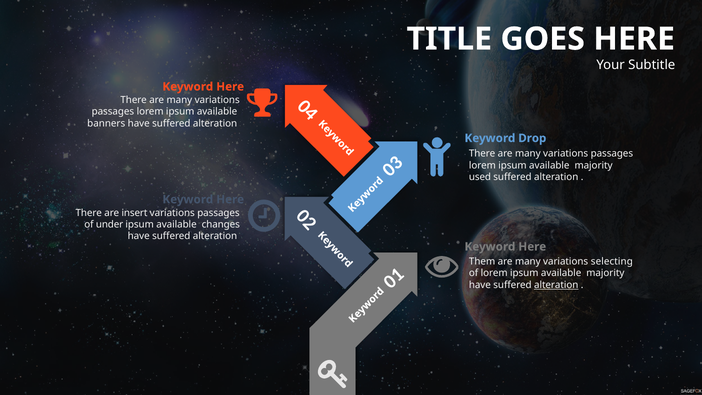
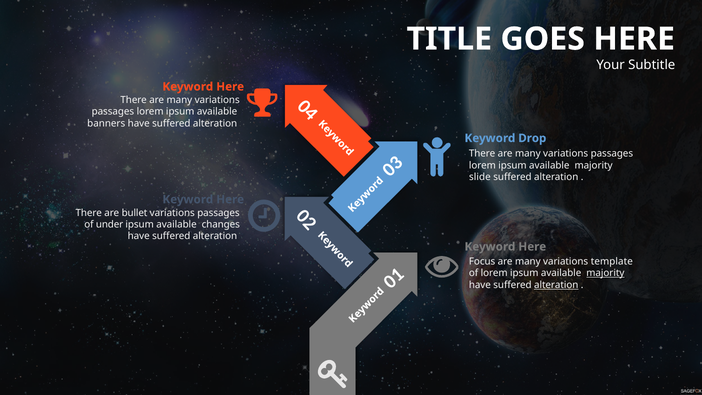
used: used -> slide (480, 177)
insert: insert -> bullet (134, 213)
Them: Them -> Focus (482, 261)
selecting: selecting -> template (612, 261)
majority underline: none -> present (605, 273)
